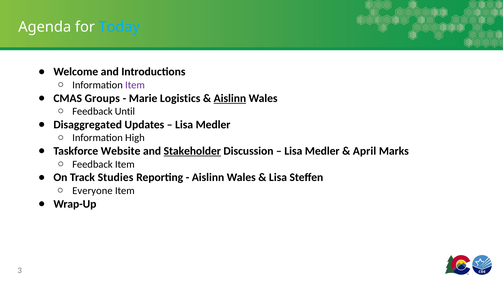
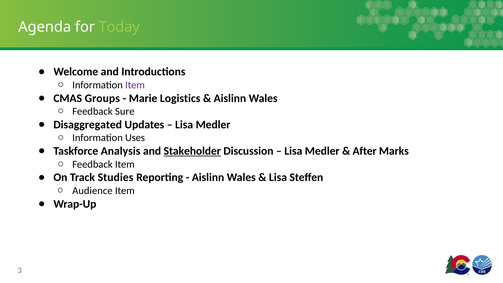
Today colour: light blue -> light green (119, 27)
Aislinn underline: present -> none (230, 98)
Until: Until -> Sure (125, 111)
High: High -> Uses (135, 138)
Website: Website -> Analysis (121, 151)
April: April -> After (365, 151)
Everyone: Everyone -> Audience (92, 191)
